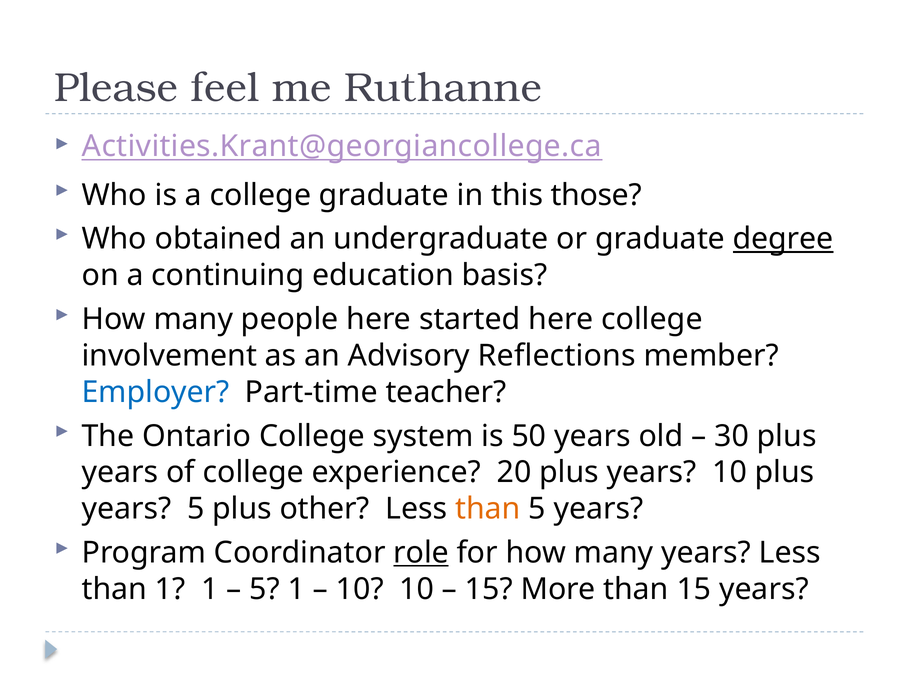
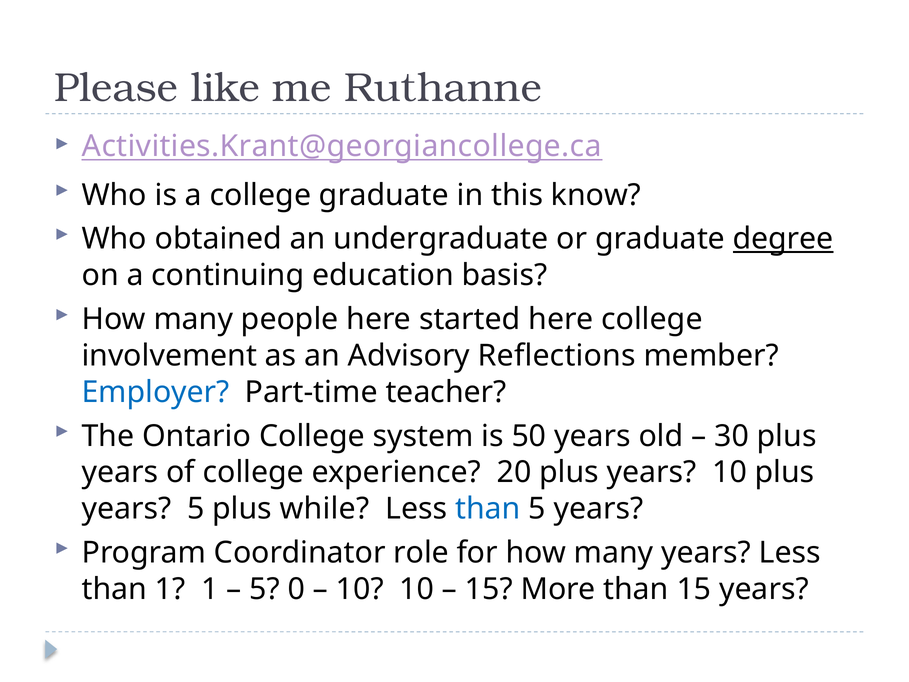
feel: feel -> like (225, 88)
those: those -> know (596, 195)
other: other -> while (325, 509)
than colour: orange -> blue (488, 509)
role underline: present -> none (421, 553)
5 1: 1 -> 0 (296, 589)
